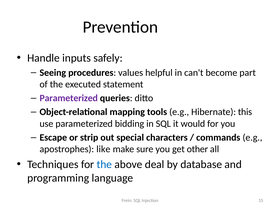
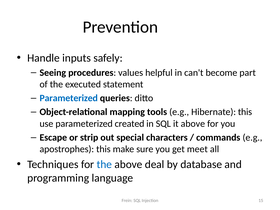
Parameterized colour: purple -> blue (69, 98)
bidding: bidding -> created (130, 124)
it would: would -> above (193, 124)
apostrophes like: like -> this (103, 149)
other: other -> meet (197, 149)
